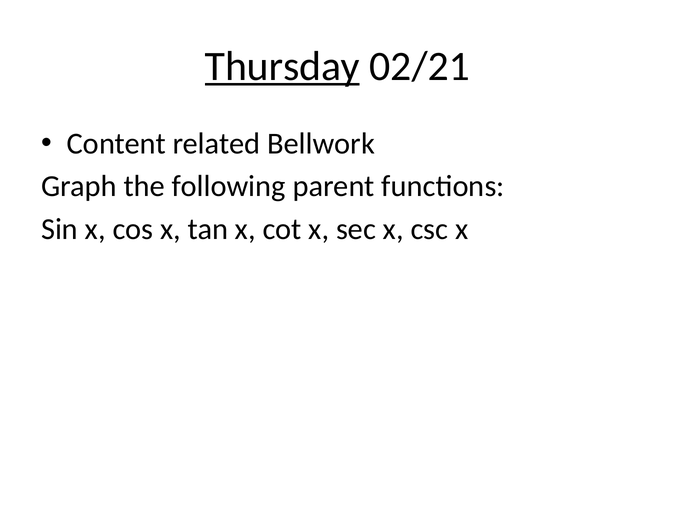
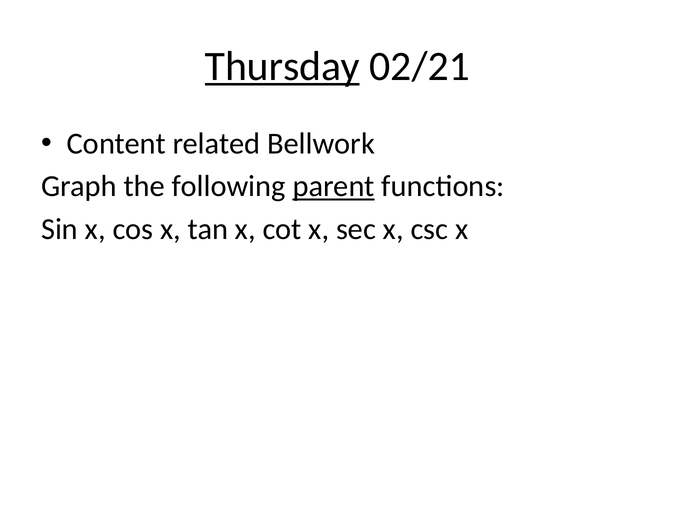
parent underline: none -> present (334, 186)
